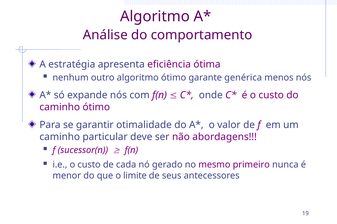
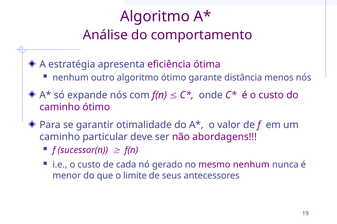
genérica: genérica -> distância (243, 77)
mesmo primeiro: primeiro -> nenhum (251, 164)
